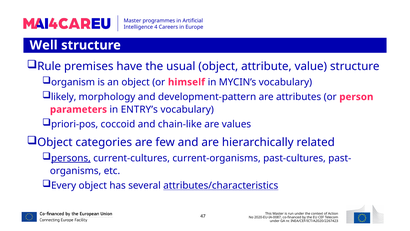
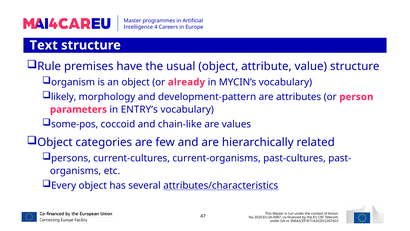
Well: Well -> Text (44, 45)
himself: himself -> already (186, 82)
priori-pos: priori-pos -> some-pos (75, 124)
persons underline: present -> none (71, 158)
